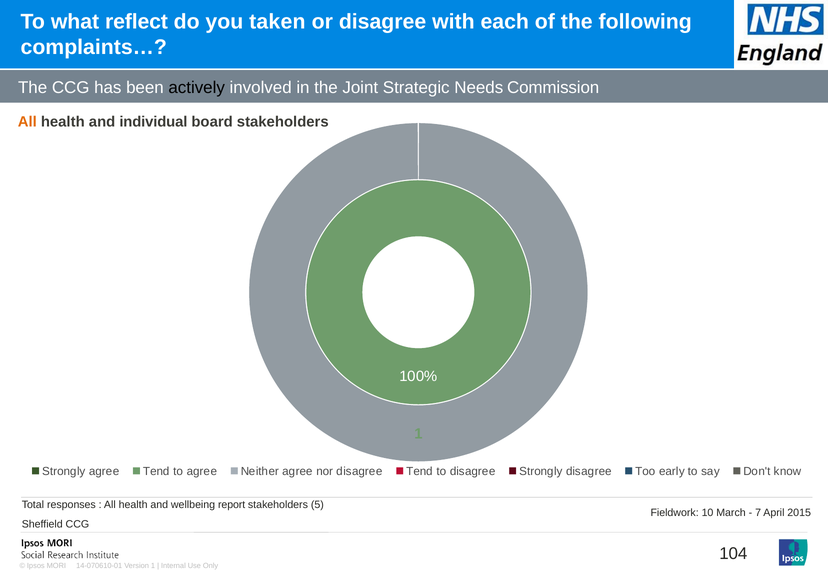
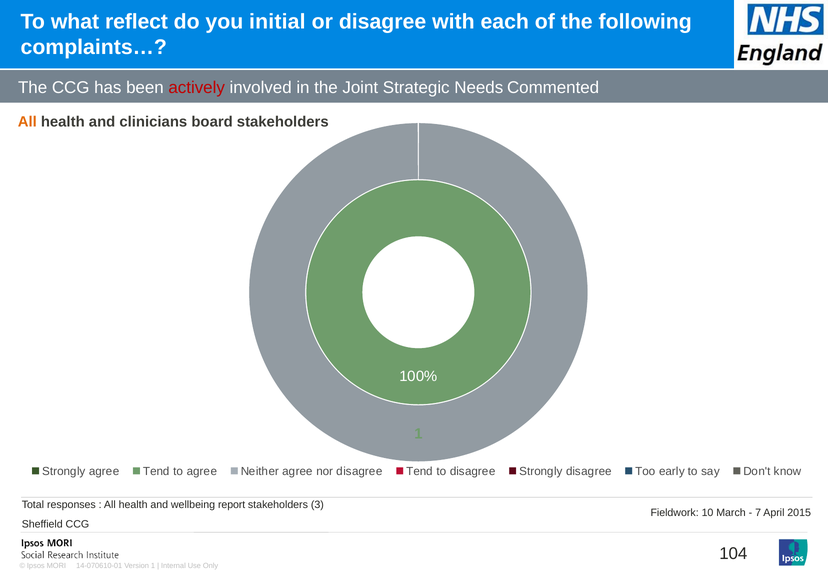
taken: taken -> initial (277, 22)
actively colour: black -> red (197, 87)
Commission: Commission -> Commented (553, 87)
individual: individual -> clinicians (153, 122)
5: 5 -> 3 (317, 505)
